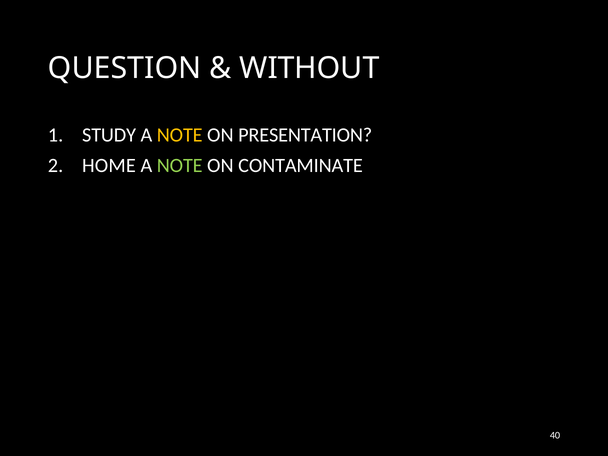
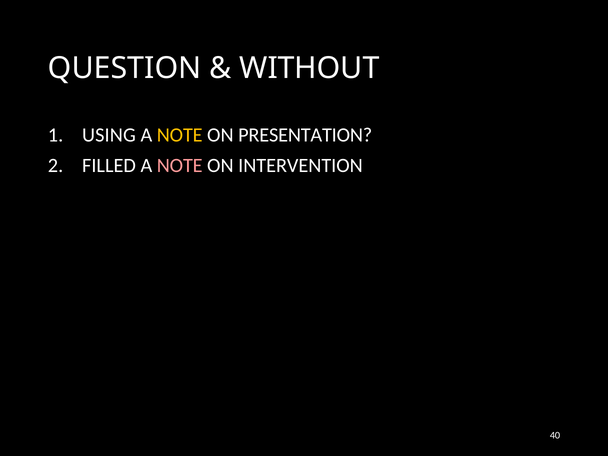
STUDY: STUDY -> USING (109, 135)
HOME: HOME -> FILLED (109, 166)
NOTE colour: light green -> pink (180, 166)
CONTAMINATE: CONTAMINATE -> INTERVENTION (300, 166)
